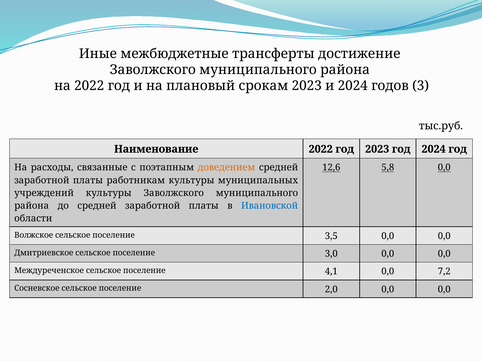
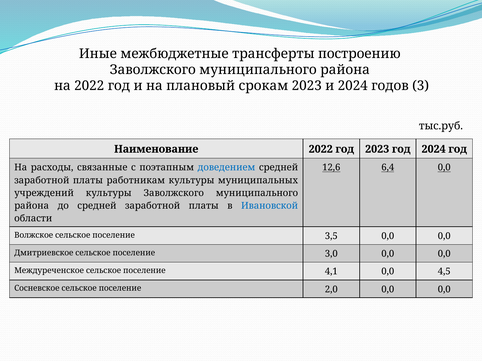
достижение: достижение -> построению (359, 54)
доведением colour: orange -> blue (226, 168)
5,8: 5,8 -> 6,4 (388, 168)
7,2: 7,2 -> 4,5 (444, 272)
